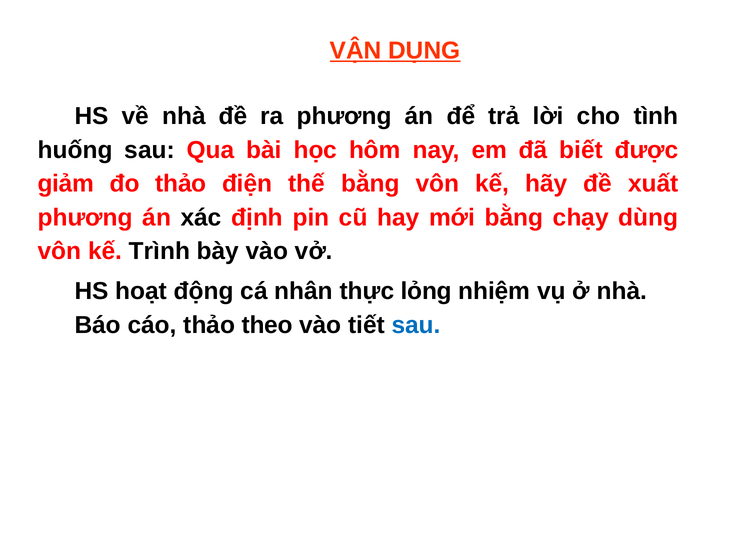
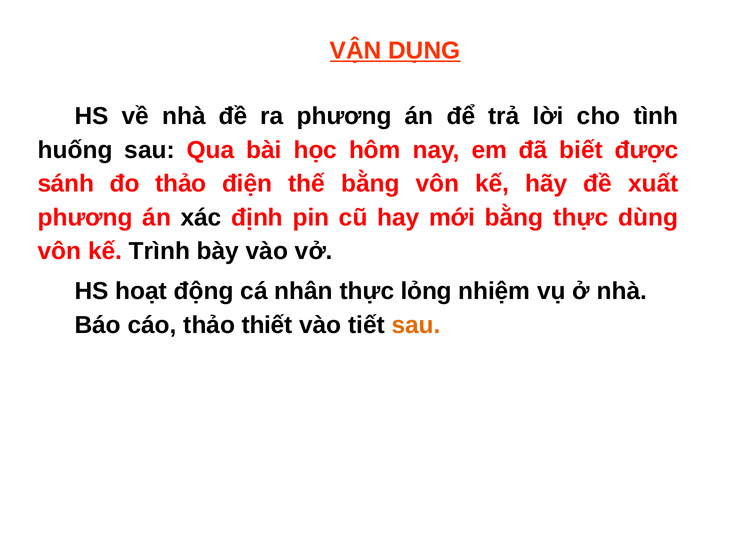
giảm: giảm -> sánh (66, 184)
bằng chạy: chạy -> thực (581, 218)
theo: theo -> thiết (267, 325)
sau colour: blue -> orange (416, 325)
